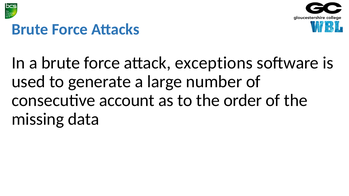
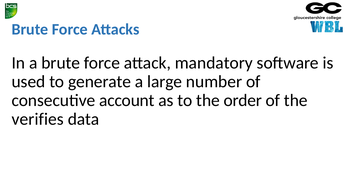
exceptions: exceptions -> mandatory (214, 63)
missing: missing -> verifies (38, 119)
